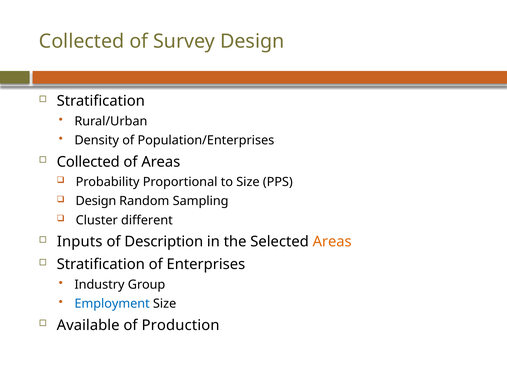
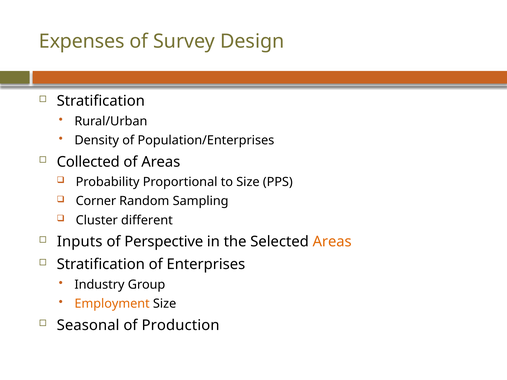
Collected: Collected -> Expenses (82, 41)
Design: Design -> Corner (96, 201)
Description: Description -> Perspective (164, 242)
Employment colour: blue -> orange (112, 304)
Available: Available -> Seasonal (88, 325)
